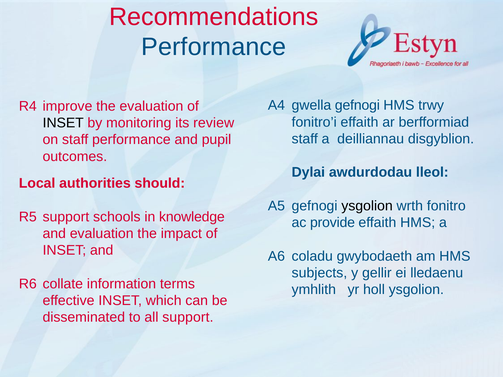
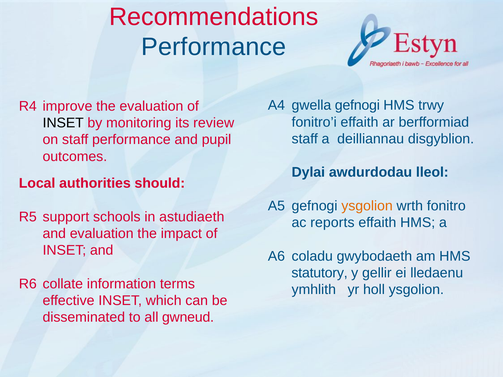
ysgolion colour: black -> orange (367, 206)
knowledge: knowledge -> astudiaeth (192, 217)
provide: provide -> reports (332, 223)
subjects: subjects -> statutory (320, 273)
all support: support -> gwneud (188, 318)
